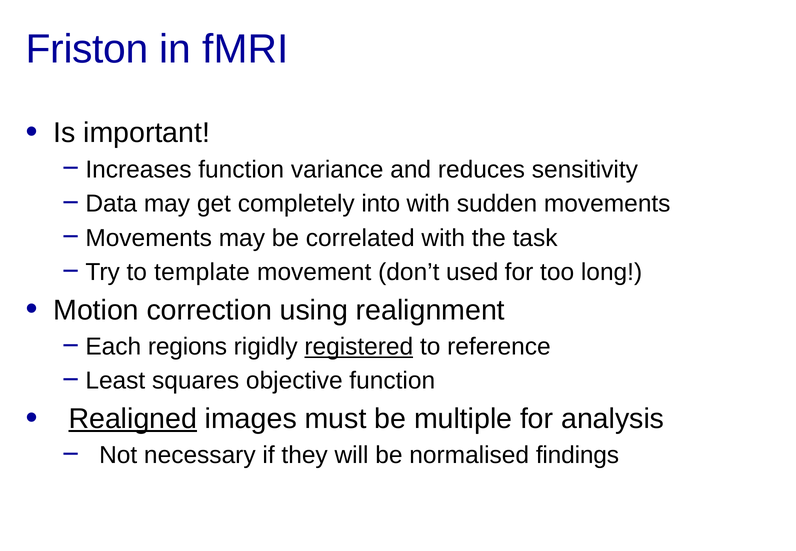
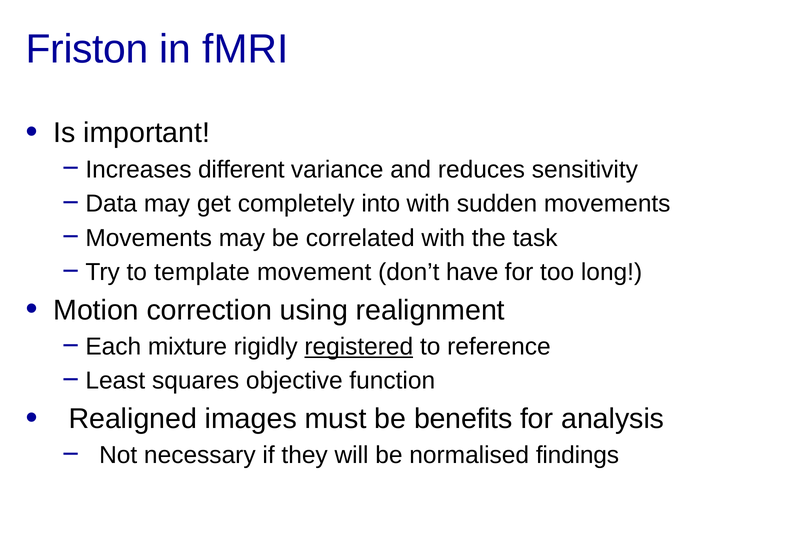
Increases function: function -> different (241, 170)
used: used -> have (472, 272)
regions: regions -> mixture (188, 347)
Realigned underline: present -> none (133, 419)
multiple: multiple -> benefits (463, 419)
